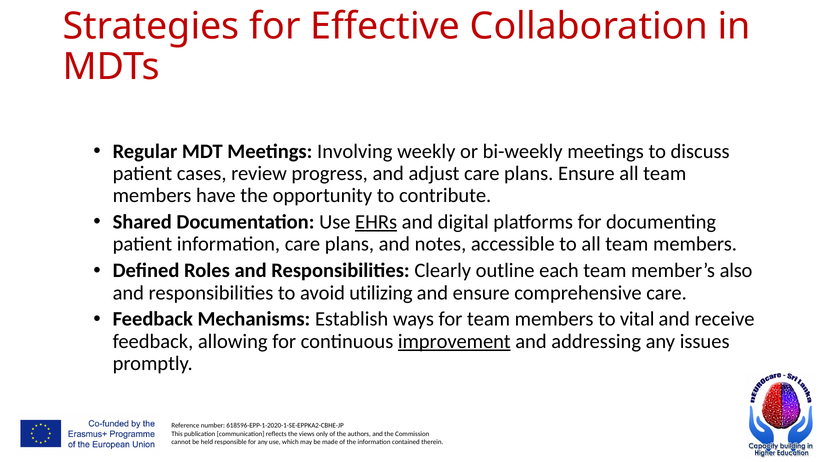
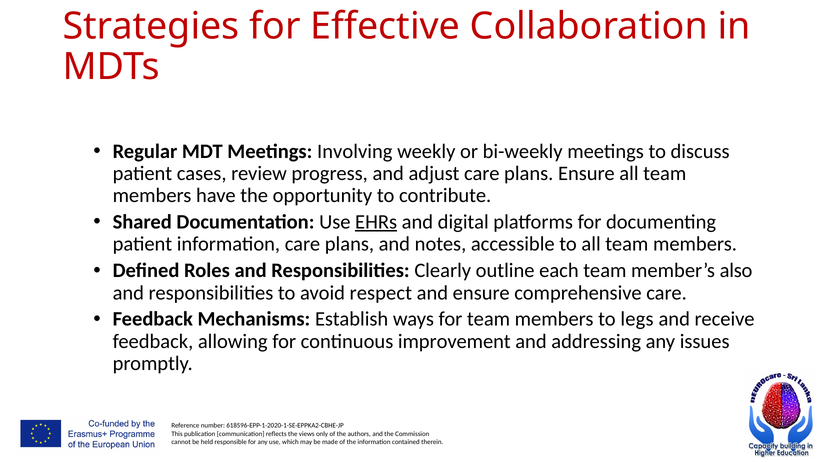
utilizing: utilizing -> respect (381, 293)
vital: vital -> legs (637, 319)
improvement underline: present -> none (454, 341)
